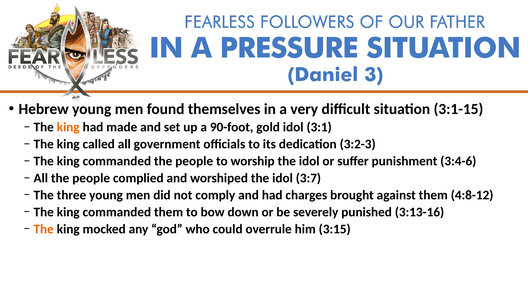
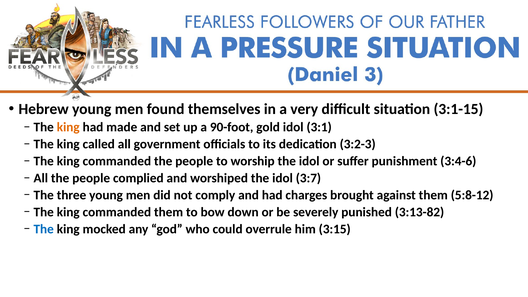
4:8-12: 4:8-12 -> 5:8-12 (472, 195)
3:13-16: 3:13-16 -> 3:13-82 (420, 212)
The colour: orange -> blue (44, 229)
